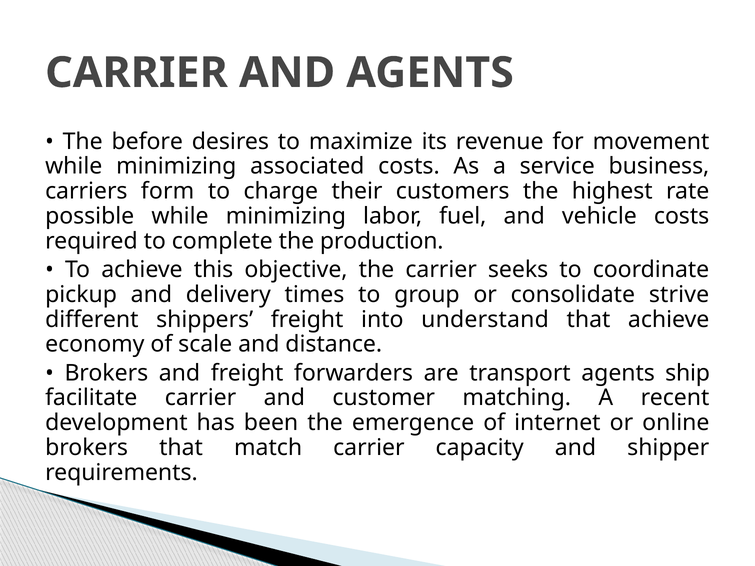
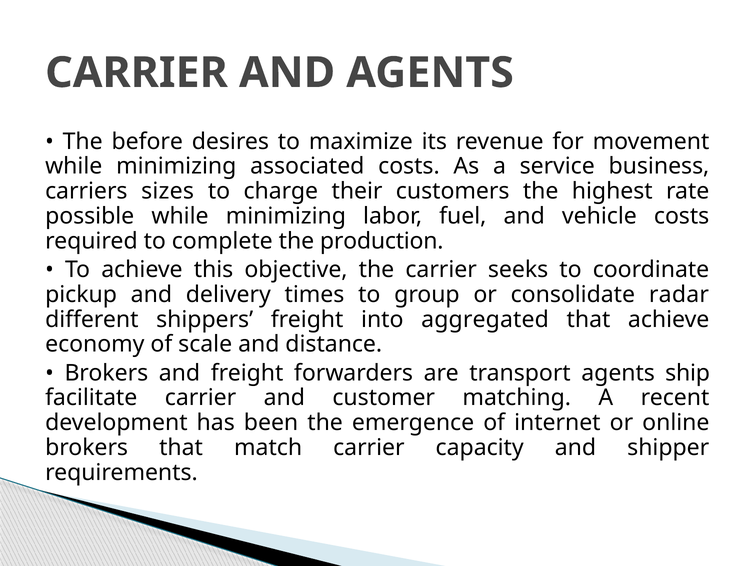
form: form -> sizes (168, 191)
strive: strive -> radar (679, 295)
understand: understand -> aggregated (485, 320)
